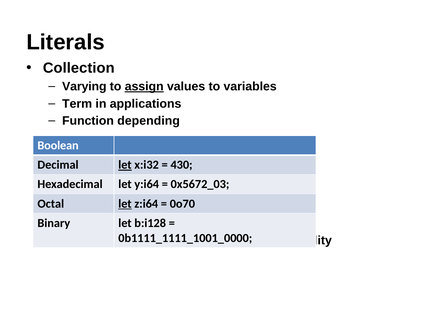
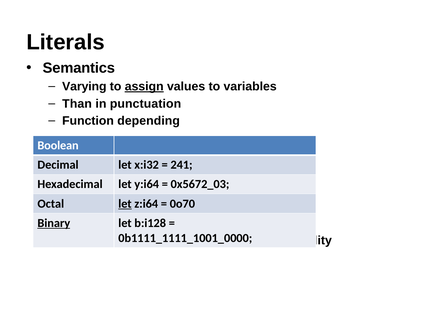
Collection: Collection -> Semantics (79, 68)
Term: Term -> Than (77, 104)
applications: applications -> punctuation (146, 104)
let underline: present -> none (125, 165)
430: 430 -> 241 (182, 165)
Binary underline: none -> present (54, 224)
